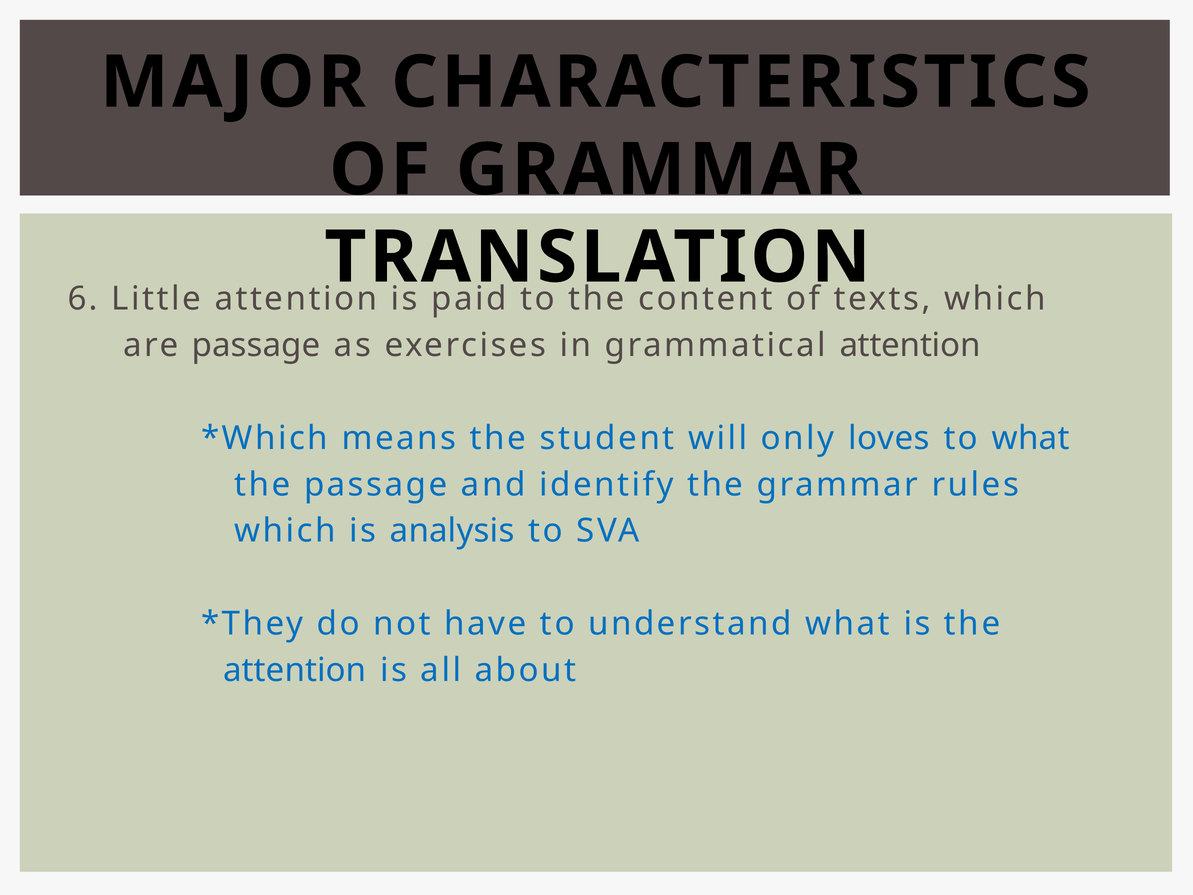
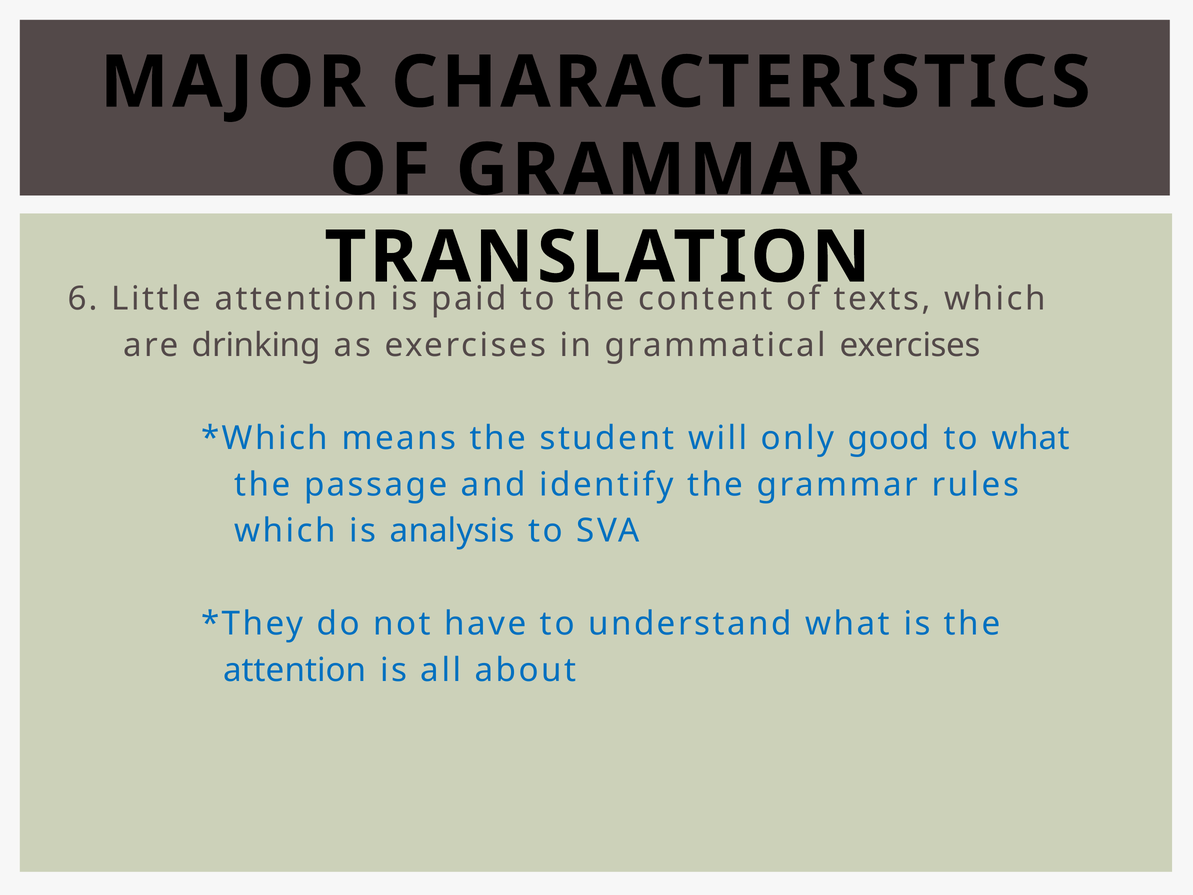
are passage: passage -> drinking (256, 345)
grammatical attention: attention -> exercises (910, 345)
loves: loves -> good (889, 438)
